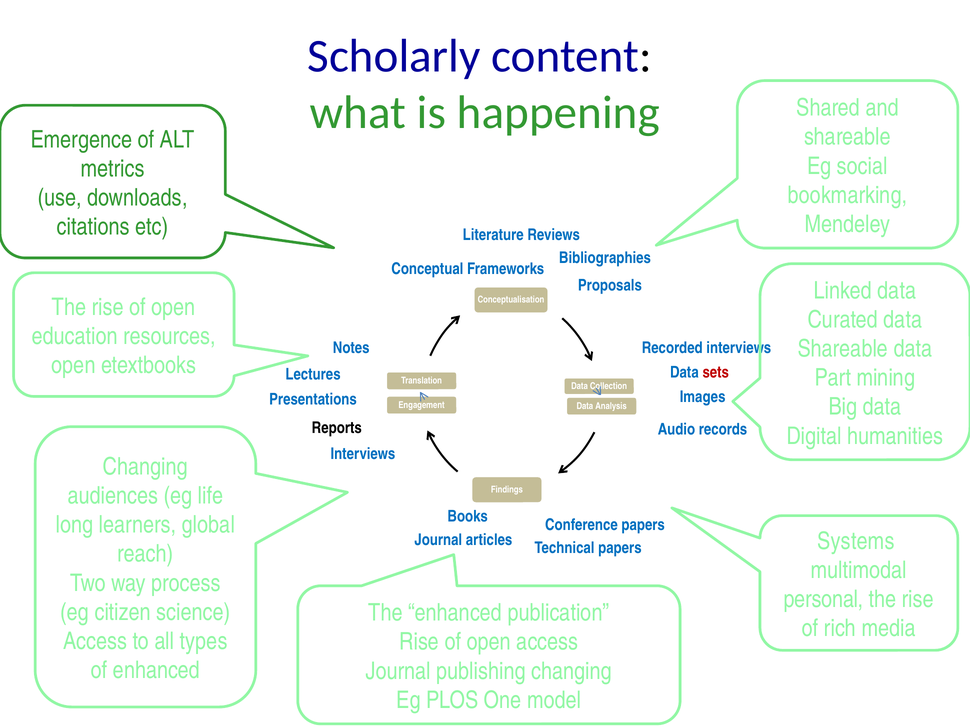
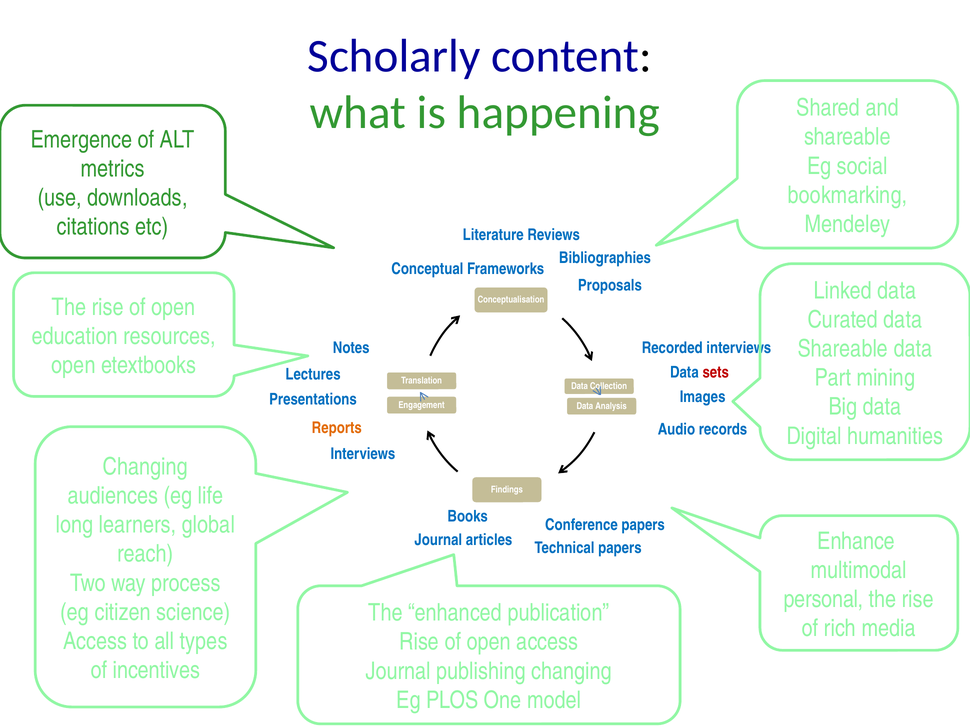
Reports colour: black -> orange (337, 428)
Systems: Systems -> Enhance (856, 541)
of enhanced: enhanced -> incentives (157, 671)
